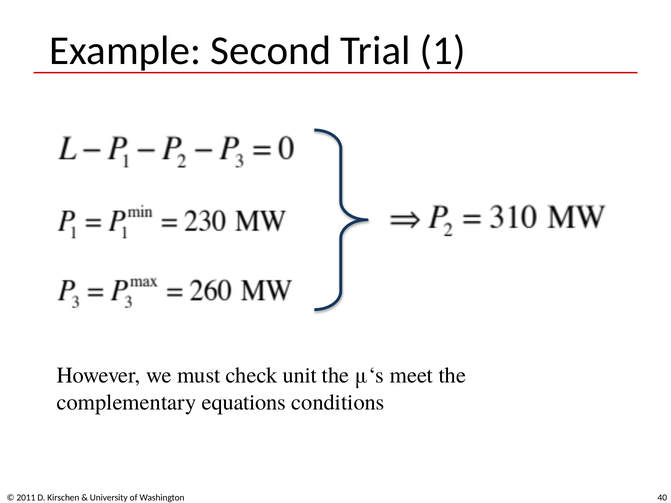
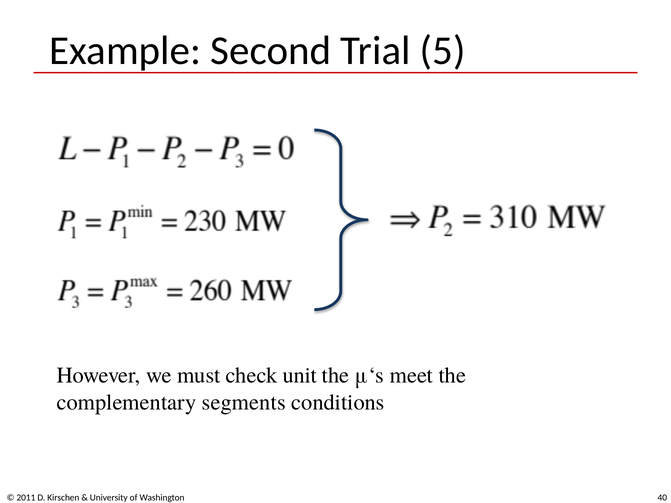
1: 1 -> 5 (443, 51)
equations: equations -> segments (244, 402)
